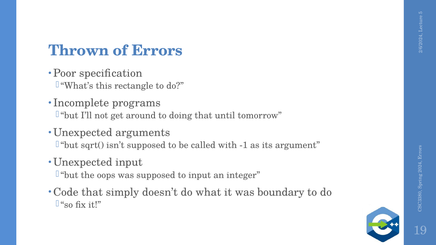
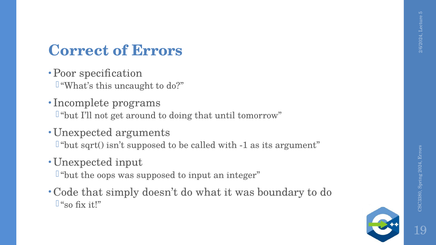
Thrown: Thrown -> Correct (79, 51)
rectangle: rectangle -> uncaught (134, 86)
